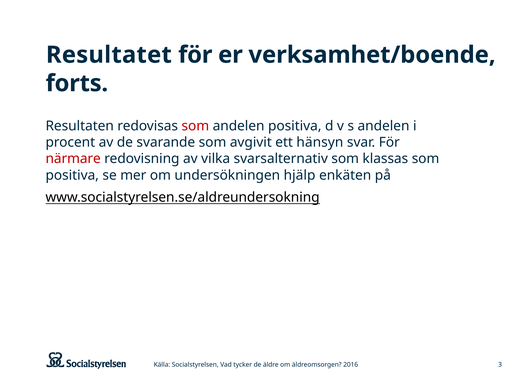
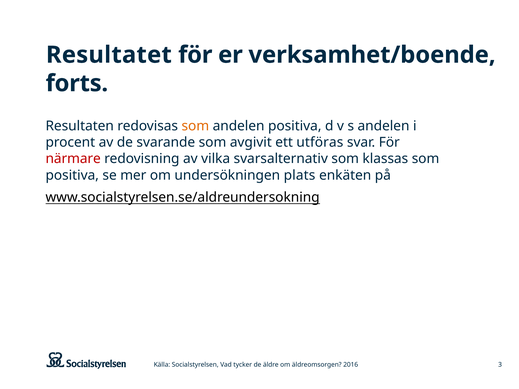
som colour: red -> orange (195, 126)
hänsyn: hänsyn -> utföras (320, 142)
hjälp: hjälp -> plats (300, 175)
